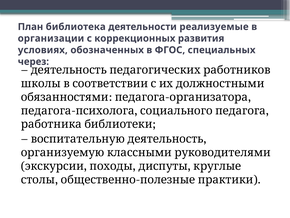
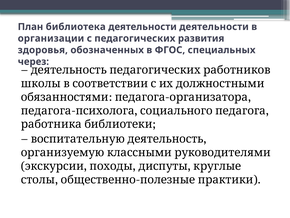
деятельности реализуемые: реализуемые -> деятельности (214, 27)
коррекционных: коррекционных -> педагогических (135, 38)
условиях: условиях -> здоровья (43, 50)
